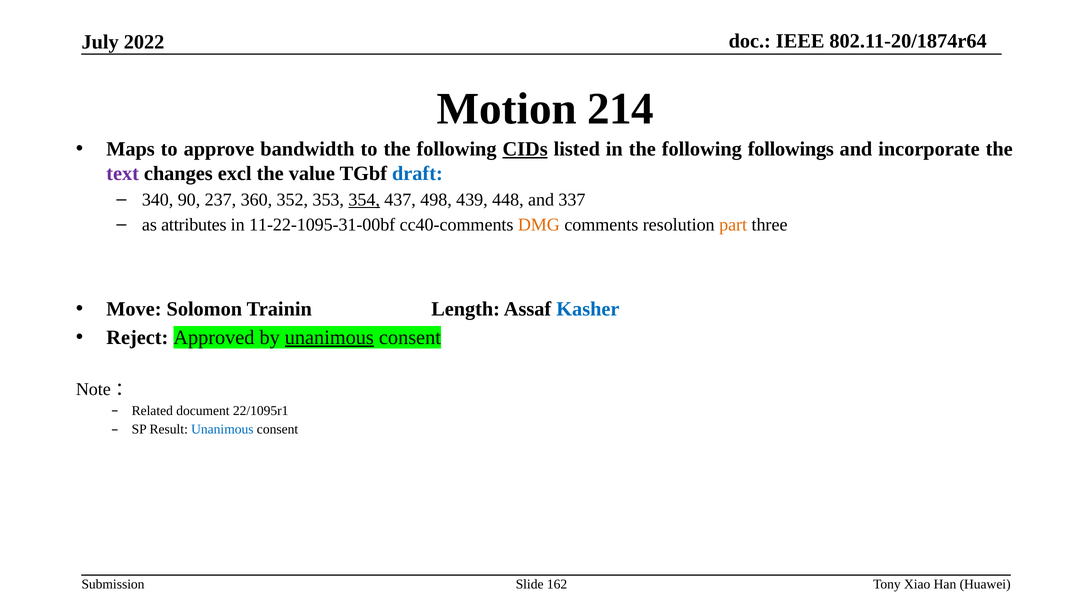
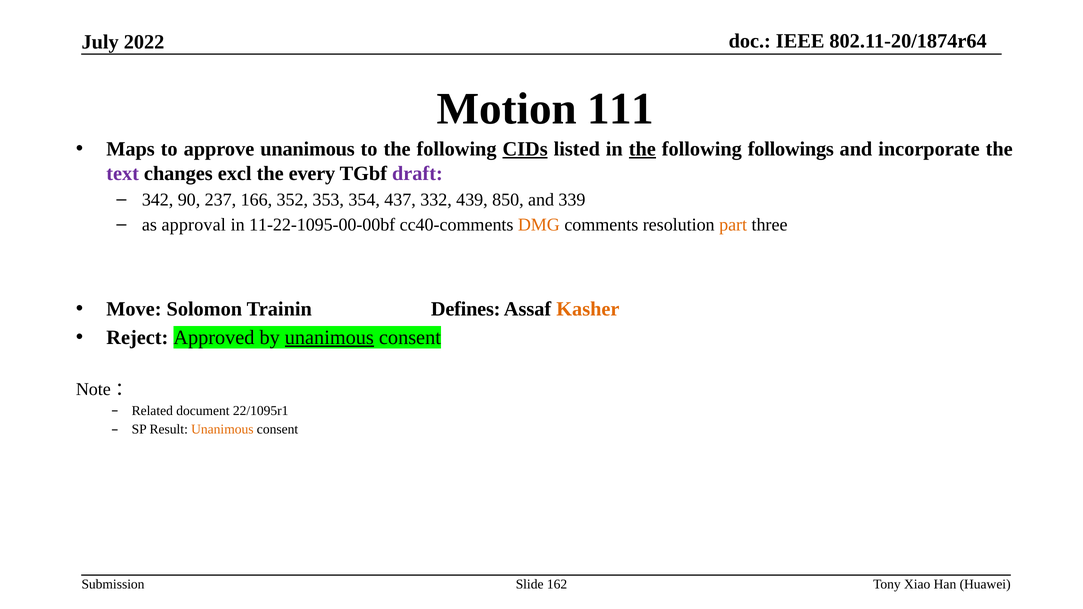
214: 214 -> 111 (621, 109)
approve bandwidth: bandwidth -> unanimous (308, 149)
the underline: none -> present (642, 149)
value: value -> every (312, 173)
draft colour: blue -> purple (417, 173)
340: 340 -> 342 (158, 200)
360: 360 -> 166 (256, 200)
354 underline: present -> none (364, 200)
498: 498 -> 332 (436, 200)
448: 448 -> 850 (508, 200)
337: 337 -> 339 (572, 200)
attributes: attributes -> approval (194, 225)
11-22-1095-31-00bf: 11-22-1095-31-00bf -> 11-22-1095-00-00bf (322, 225)
Length: Length -> Defines (466, 309)
Kasher colour: blue -> orange (588, 309)
Unanimous colour: blue -> orange (222, 430)
